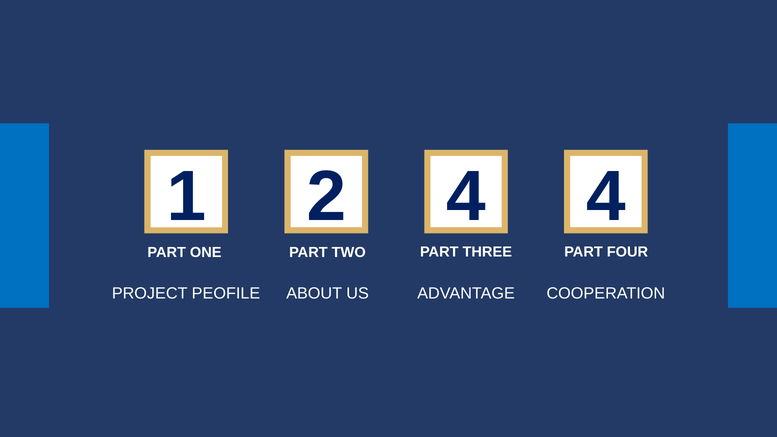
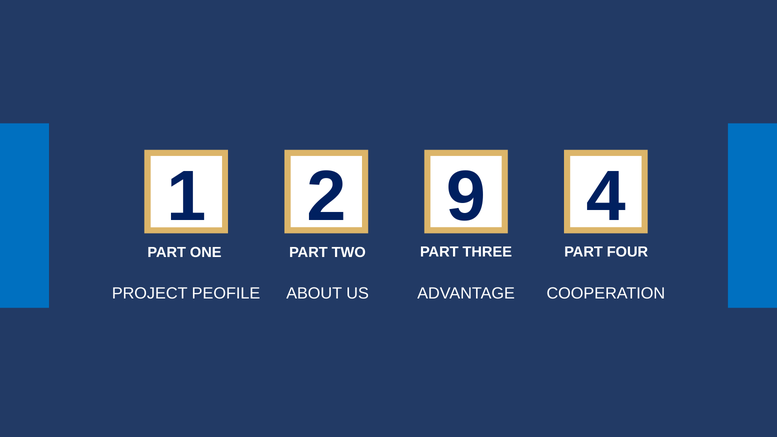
2 4: 4 -> 9 (466, 197)
